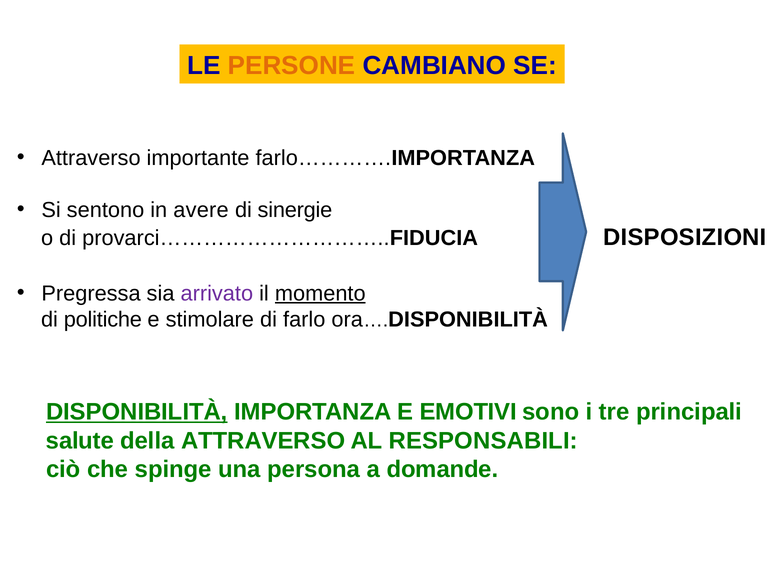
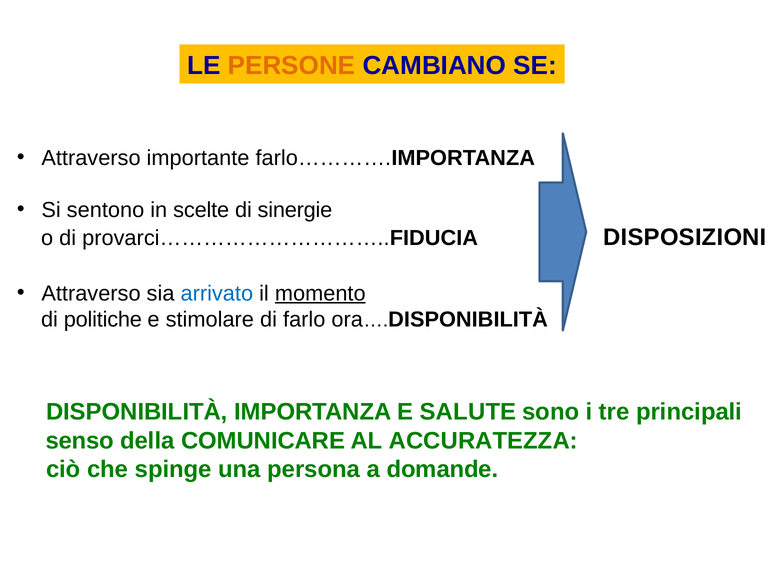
avere: avere -> scelte (201, 210)
Pregressa: Pregressa -> Attraverso (91, 294)
arrivato colour: purple -> blue (217, 294)
DISPONIBILITÀ underline: present -> none (137, 412)
EMOTIVI: EMOTIVI -> SALUTE (468, 412)
salute: salute -> senso (80, 441)
della ATTRAVERSO: ATTRAVERSO -> COMUNICARE (263, 441)
RESPONSABILI: RESPONSABILI -> ACCURATEZZA (483, 441)
